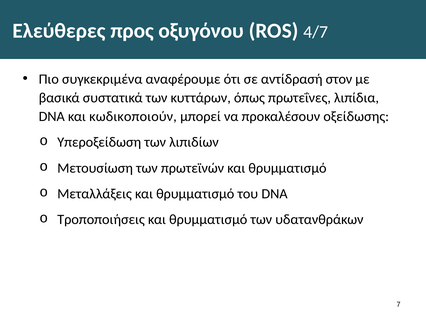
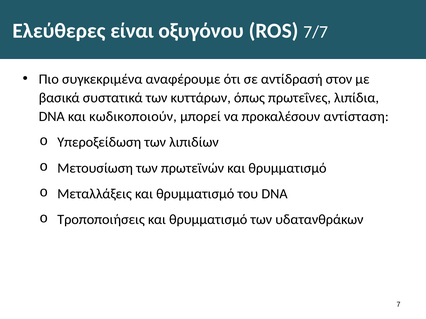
προς: προς -> είναι (132, 31)
4/7: 4/7 -> 7/7 (316, 32)
οξείδωσης: οξείδωσης -> αντίσταση (356, 117)
